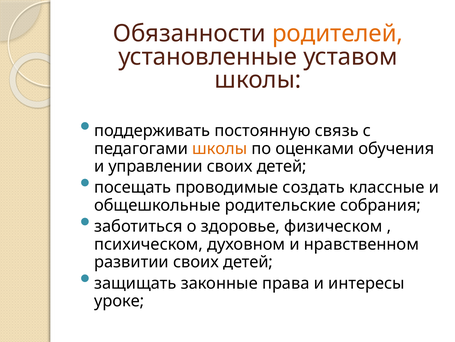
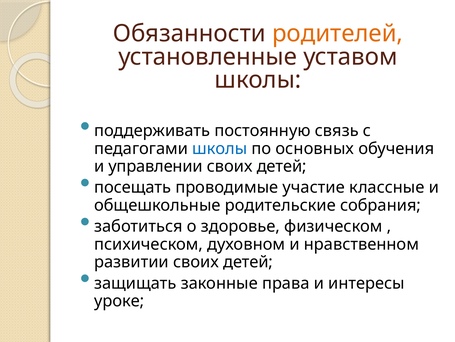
школы colour: orange -> blue (220, 148)
оценками: оценками -> основных (315, 148)
создать: создать -> участие (314, 187)
